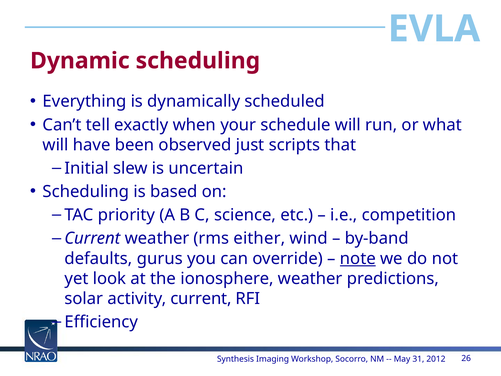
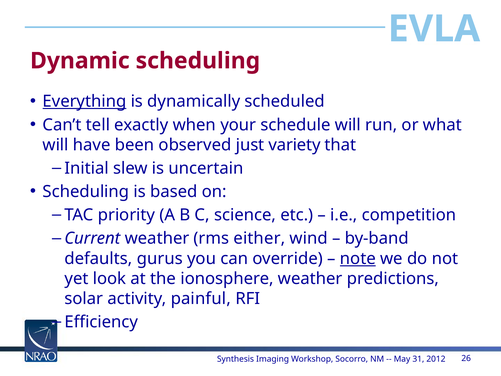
Everything underline: none -> present (84, 101)
scripts: scripts -> variety (295, 145)
activity current: current -> painful (201, 298)
